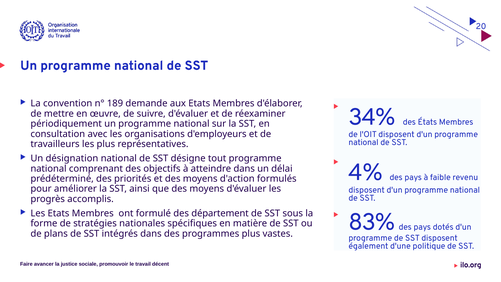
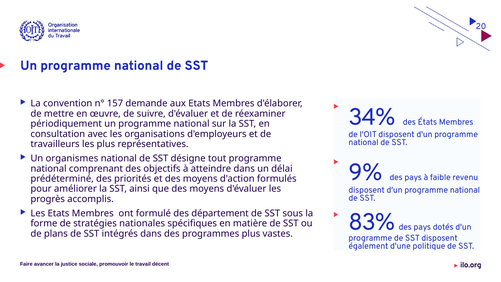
189: 189 -> 157 (115, 103)
désignation: désignation -> organismes (72, 158)
4%: 4% -> 9% (366, 172)
